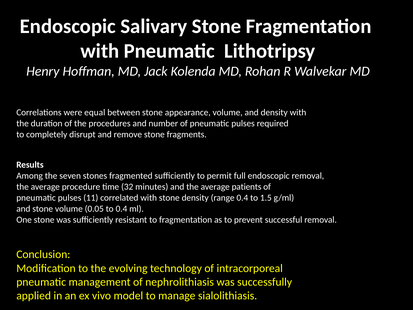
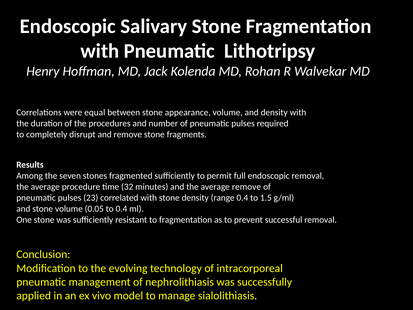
average patients: patients -> remove (246, 187)
11: 11 -> 23 (91, 198)
